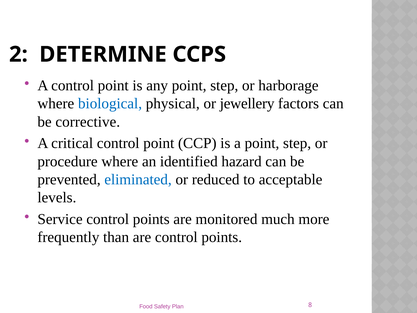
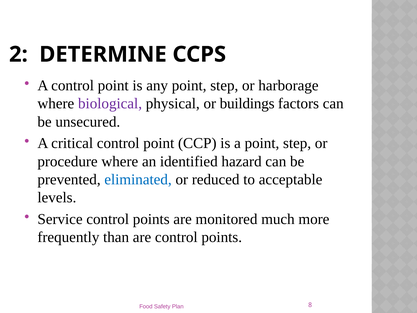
biological colour: blue -> purple (110, 104)
jewellery: jewellery -> buildings (247, 104)
corrective: corrective -> unsecured (88, 122)
